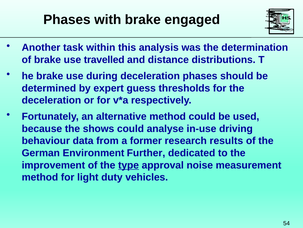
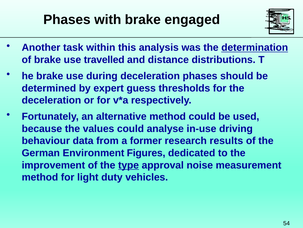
determination underline: none -> present (255, 47)
shows: shows -> values (99, 128)
Further: Further -> Figures (146, 153)
